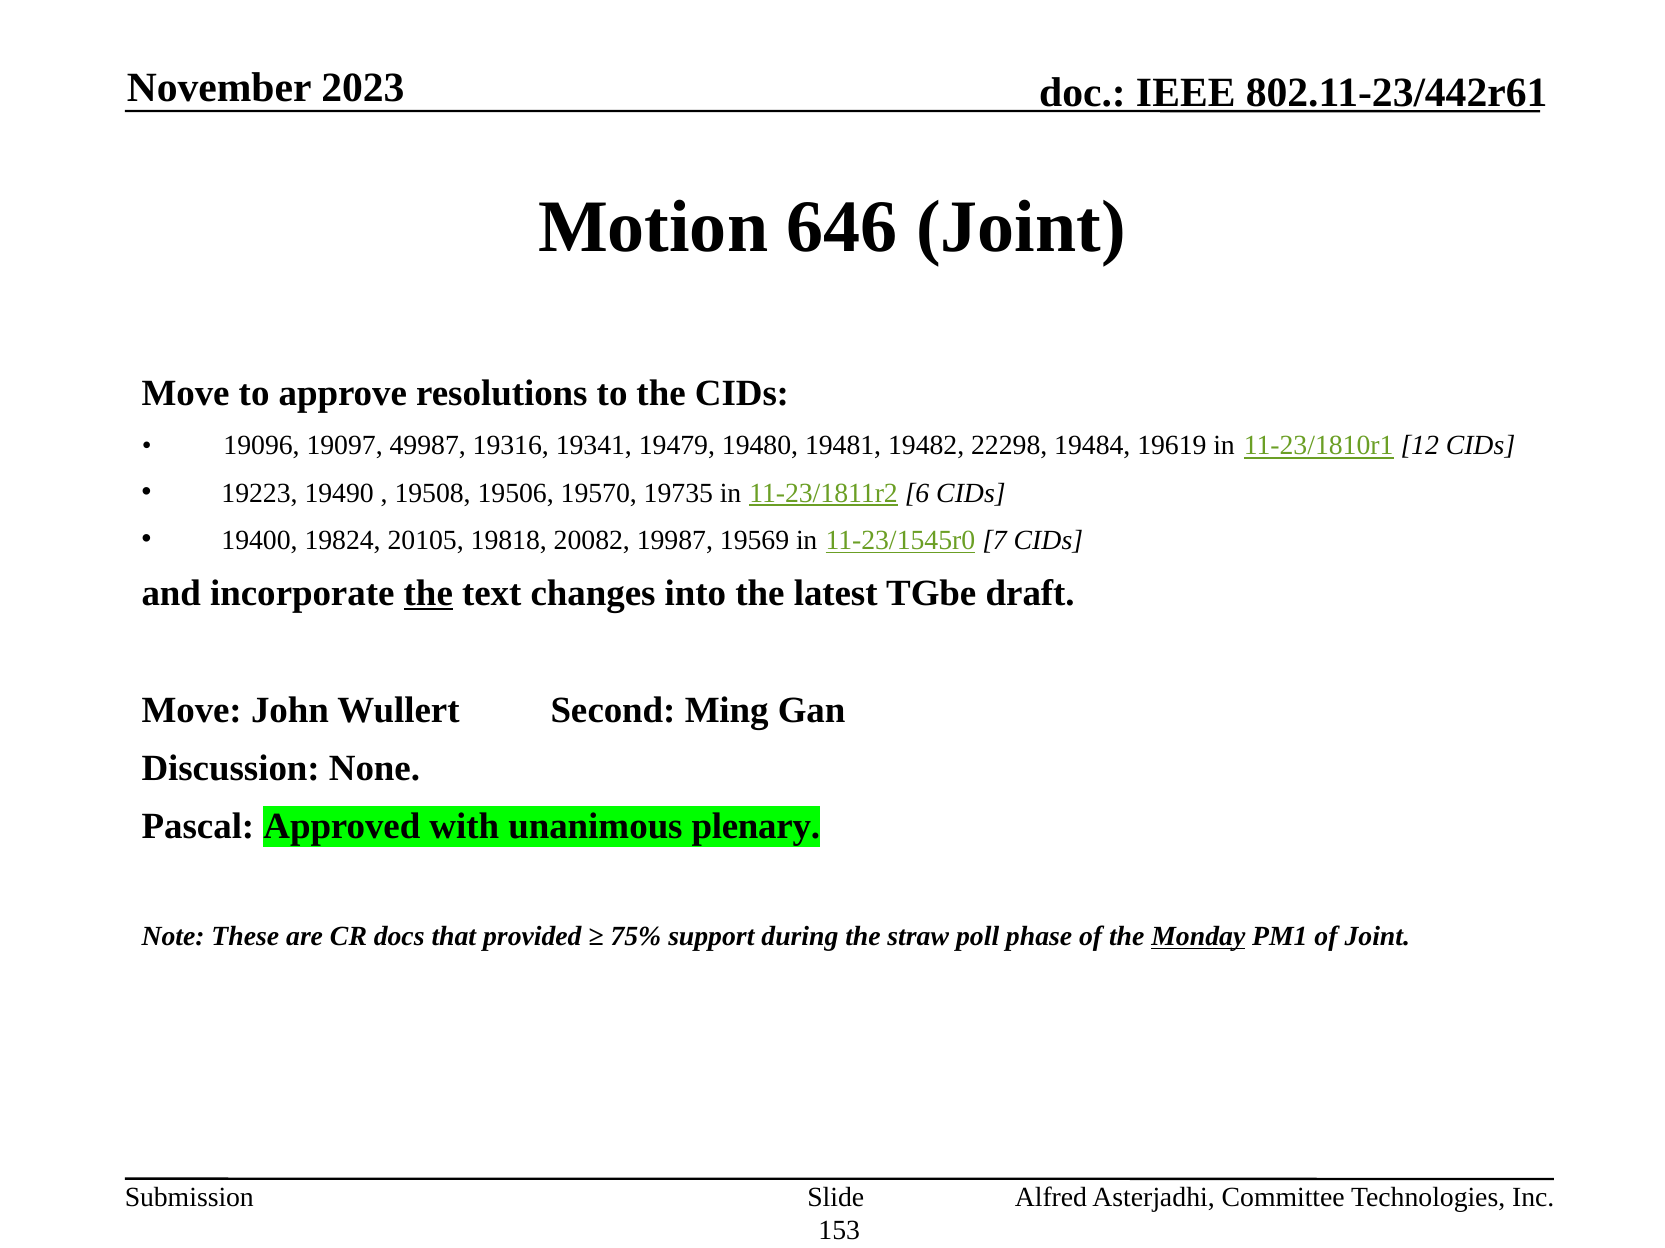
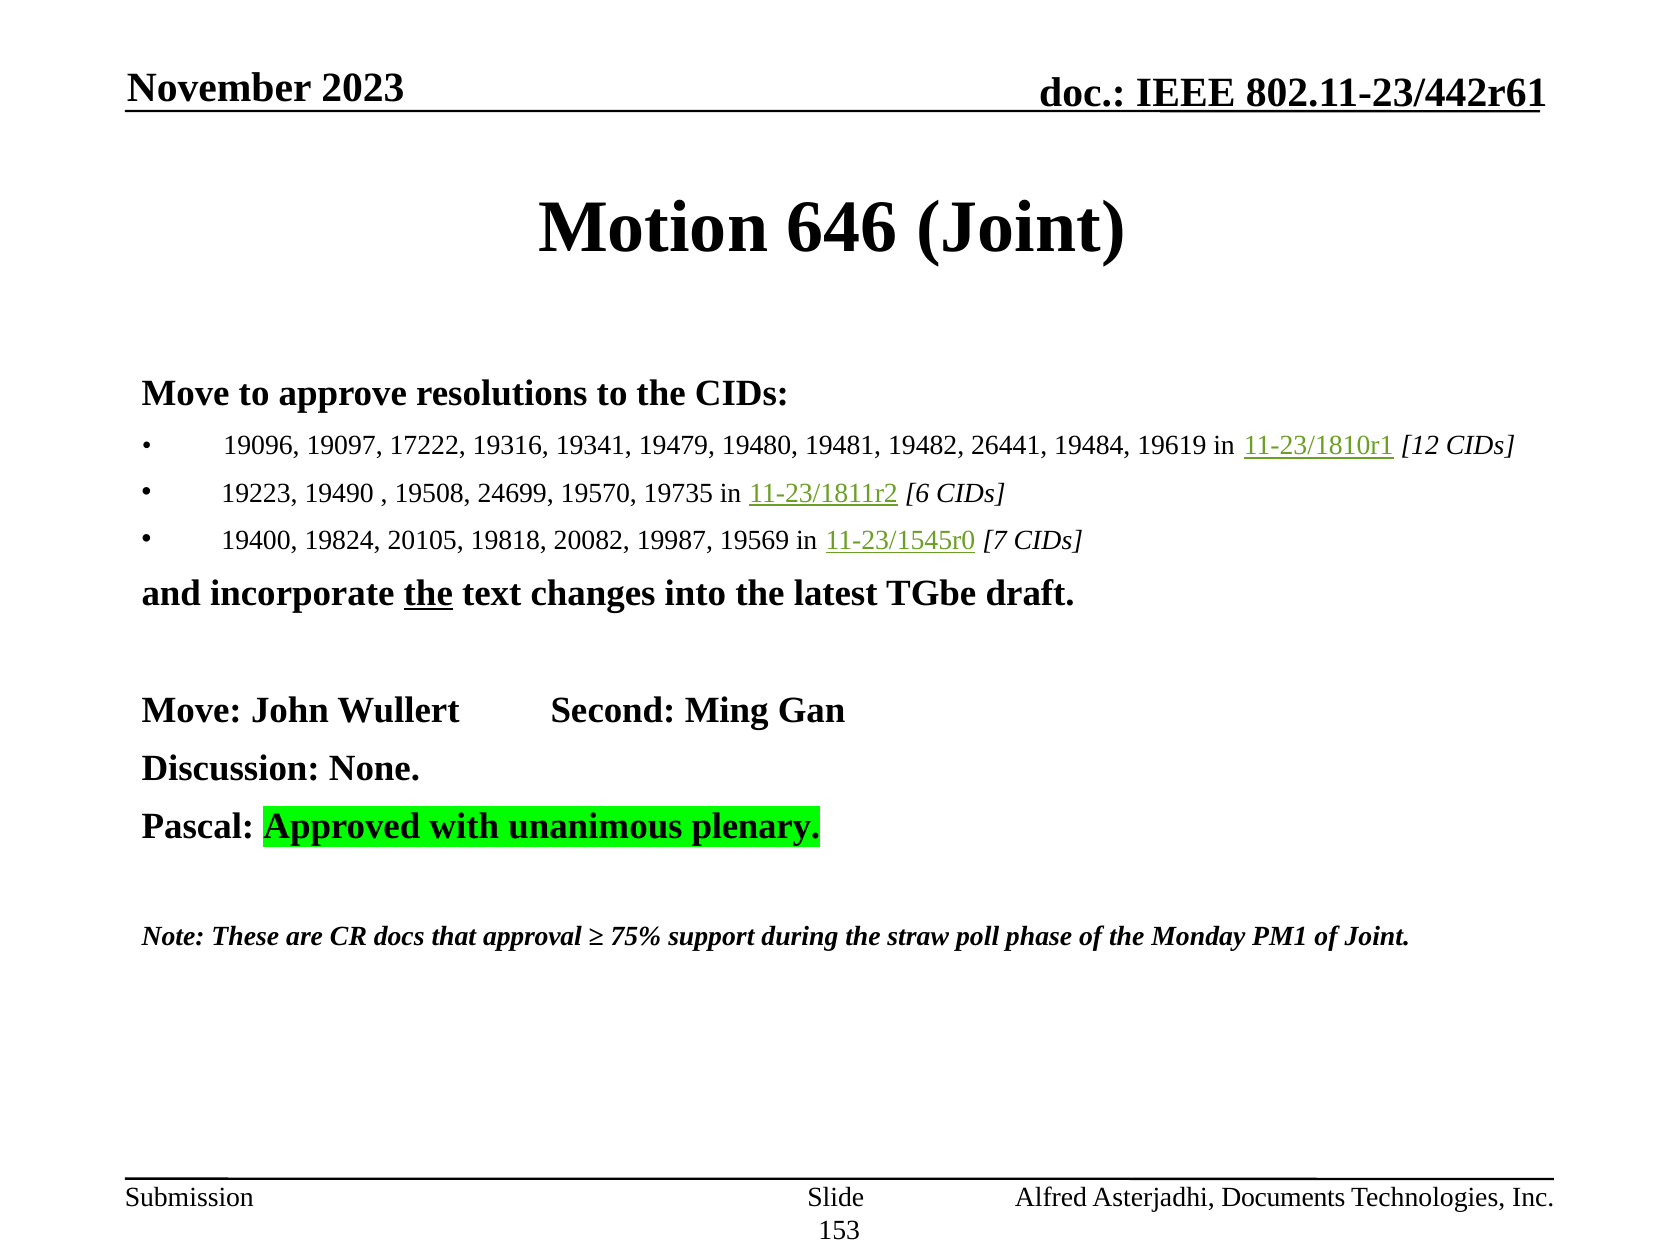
49987: 49987 -> 17222 (428, 446)
22298: 22298 -> 26441 (1009, 446)
19506: 19506 -> 24699 (516, 493)
provided: provided -> approval (532, 937)
Monday underline: present -> none (1198, 937)
Committee: Committee -> Documents (1283, 1198)
